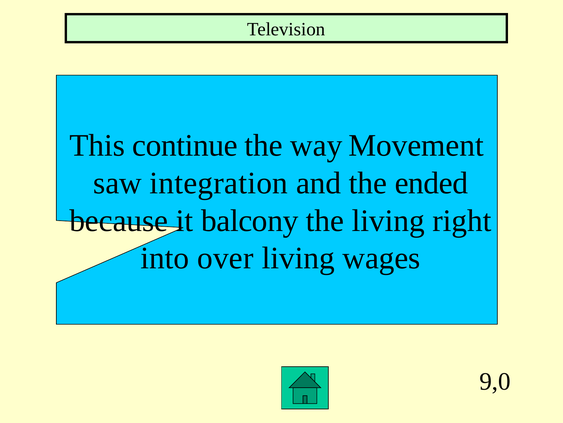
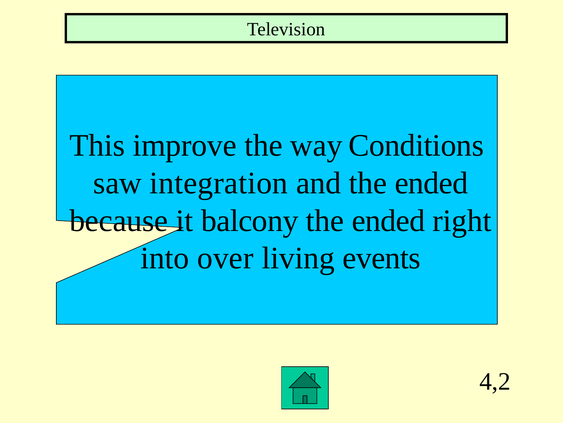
continue: continue -> improve (185, 145)
Movement: Movement -> Conditions (416, 145)
living: living -> ended (388, 220)
wages: wages -> events (382, 258)
9,0: 9,0 -> 4,2 (495, 381)
